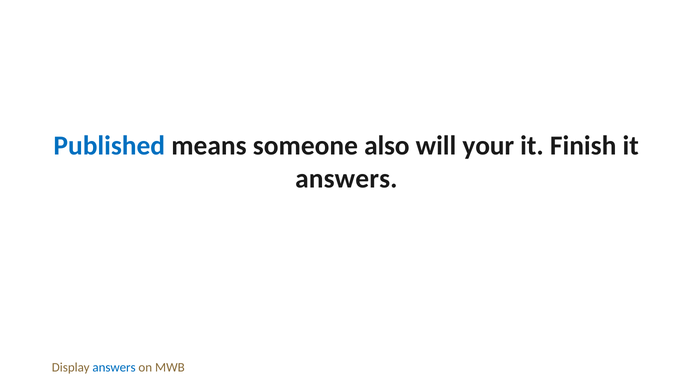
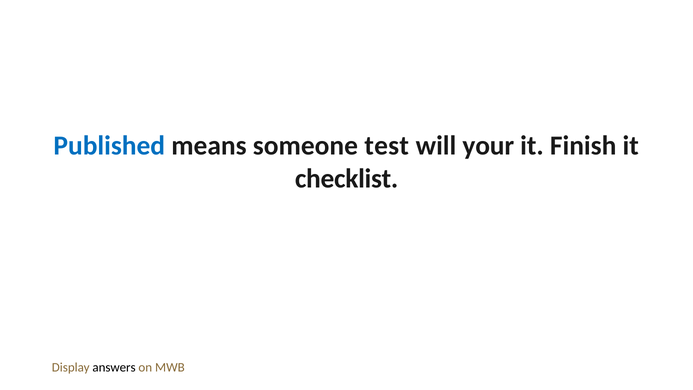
also: also -> test (387, 146)
answers: answers -> checklist (347, 179)
answers colour: blue -> black (114, 367)
